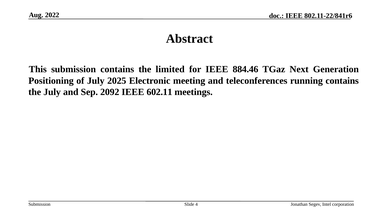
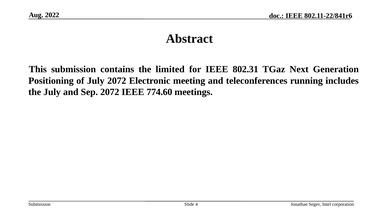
884.46: 884.46 -> 802.31 (245, 69)
July 2025: 2025 -> 2072 (117, 81)
running contains: contains -> includes (342, 81)
Sep 2092: 2092 -> 2072 (110, 92)
602.11: 602.11 -> 774.60 (159, 92)
